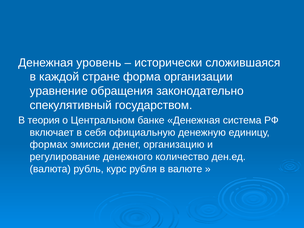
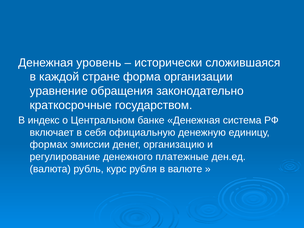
спекулятивный: спекулятивный -> краткосрочные (71, 105)
теория: теория -> индекс (44, 120)
количество: количество -> платежные (182, 157)
